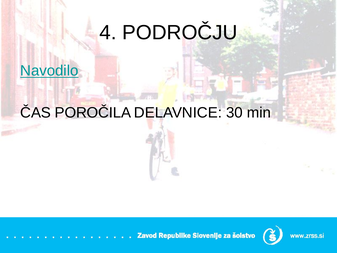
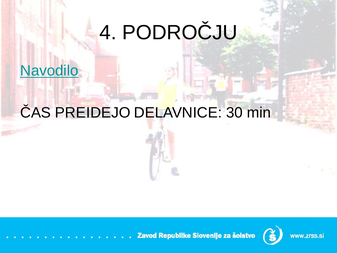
POROČILA: POROČILA -> PREIDEJO (93, 113)
